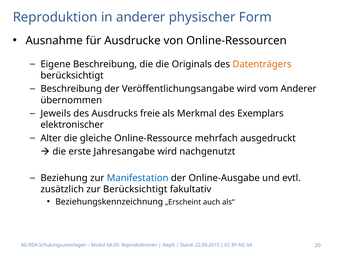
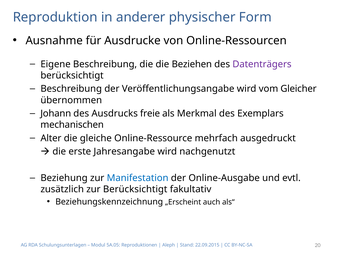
Originals: Originals -> Beziehen (192, 64)
Datenträgers colour: orange -> purple (262, 64)
vom Anderer: Anderer -> Gleicher (299, 89)
Jeweils: Jeweils -> Johann (56, 113)
elektronischer: elektronischer -> mechanischen (72, 125)
